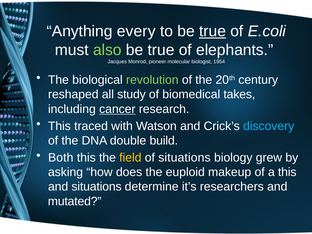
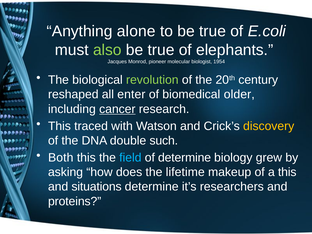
every: every -> alone (136, 31)
true underline: present -> none (213, 31)
study: study -> enter (131, 94)
takes: takes -> older (239, 94)
discovery colour: light blue -> yellow (269, 126)
build: build -> such (164, 141)
field colour: yellow -> light blue (130, 158)
of situations: situations -> determine (185, 158)
euploid: euploid -> lifetime (185, 172)
mutated: mutated -> proteins (75, 201)
